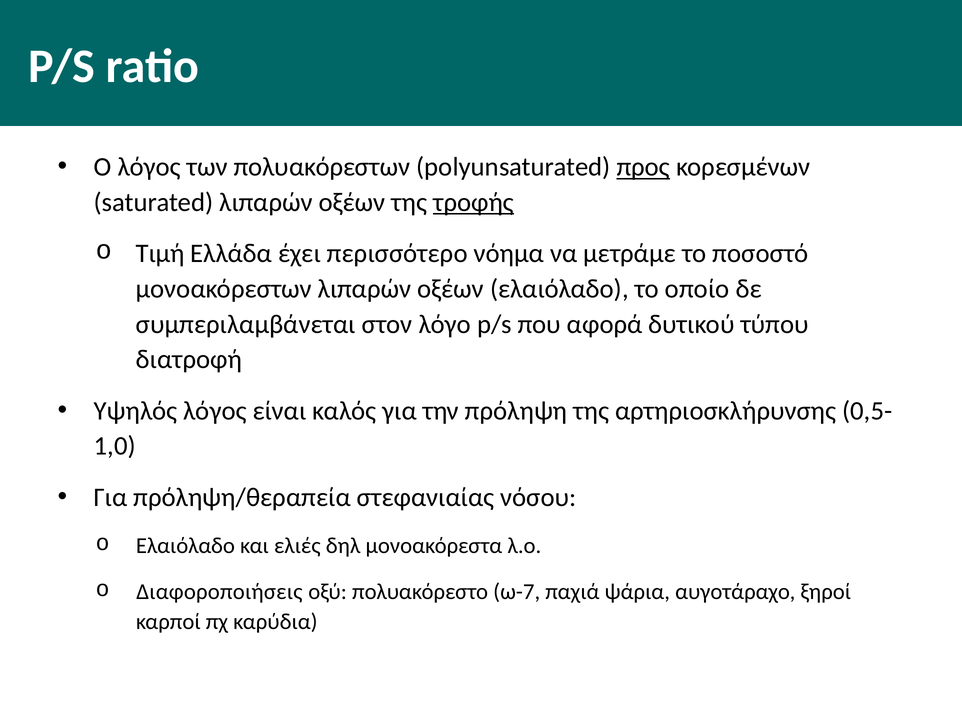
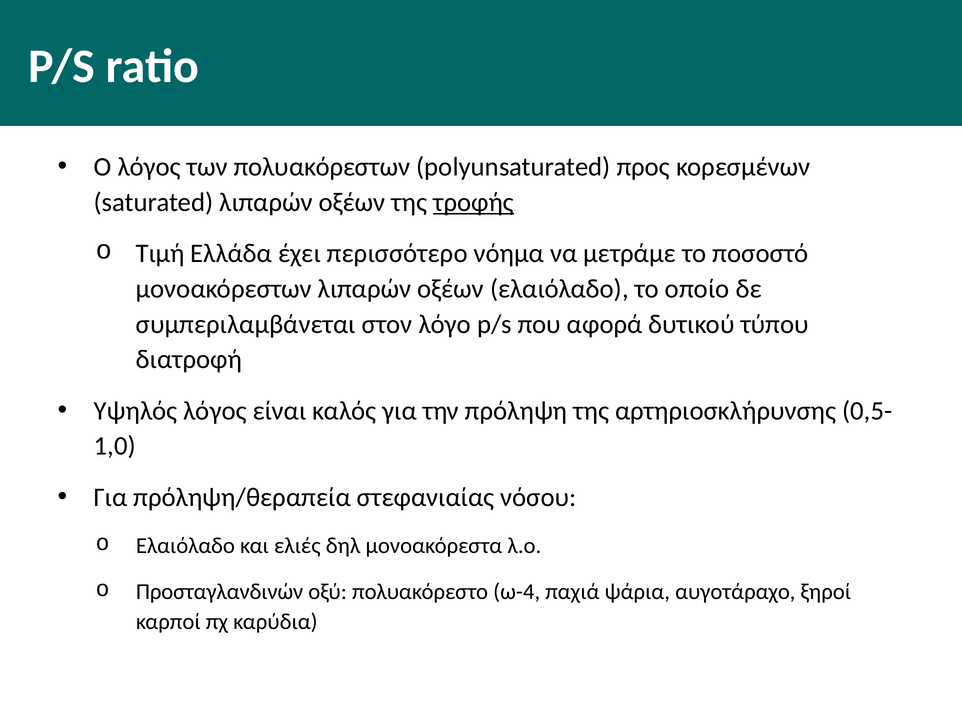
προς underline: present -> none (643, 167)
Διαφοροποιήσεις: Διαφοροποιήσεις -> Προσταγλανδινών (220, 591)
ω-7: ω-7 -> ω-4 (517, 591)
